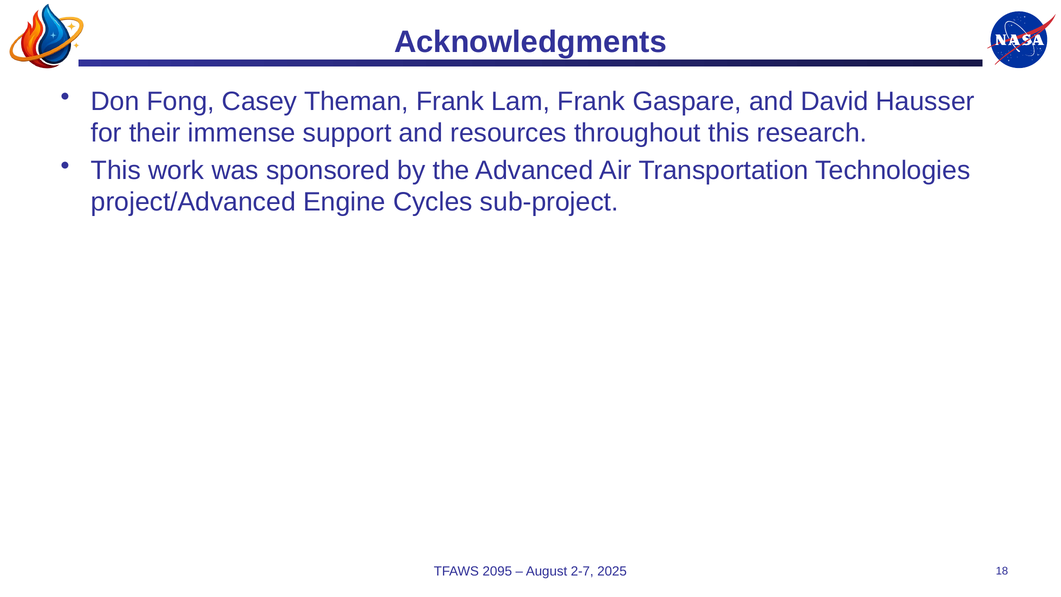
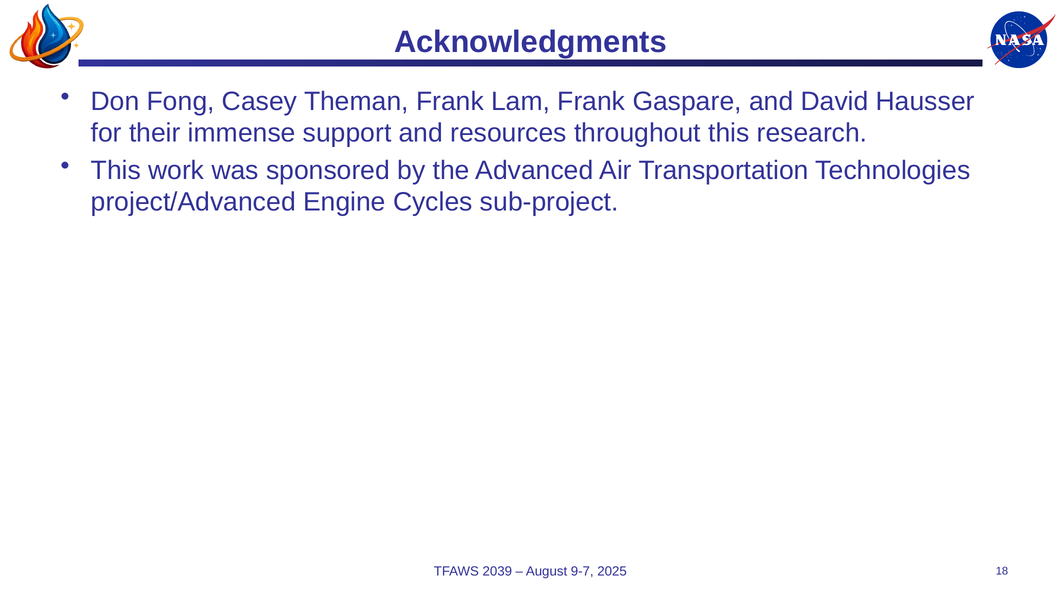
2095: 2095 -> 2039 (497, 571)
2-7: 2-7 -> 9-7 (582, 571)
